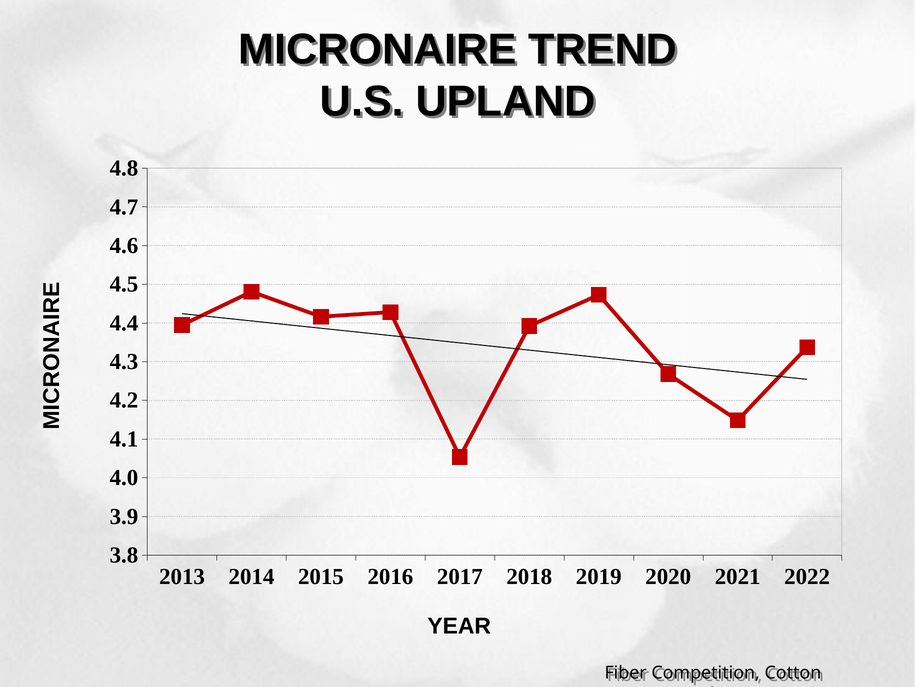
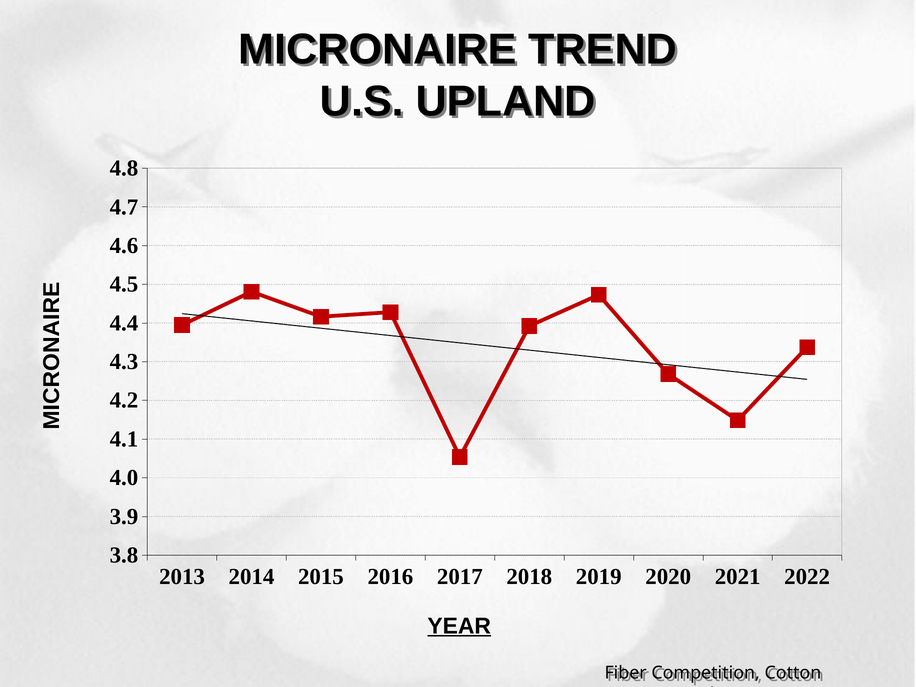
YEAR underline: none -> present (459, 626)
